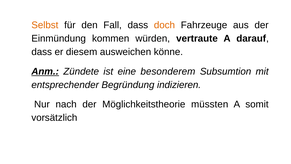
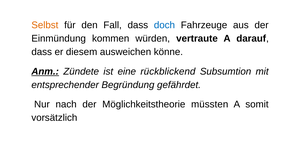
doch colour: orange -> blue (164, 25)
besonderem: besonderem -> rückblickend (168, 71)
indizieren: indizieren -> gefährdet (179, 85)
